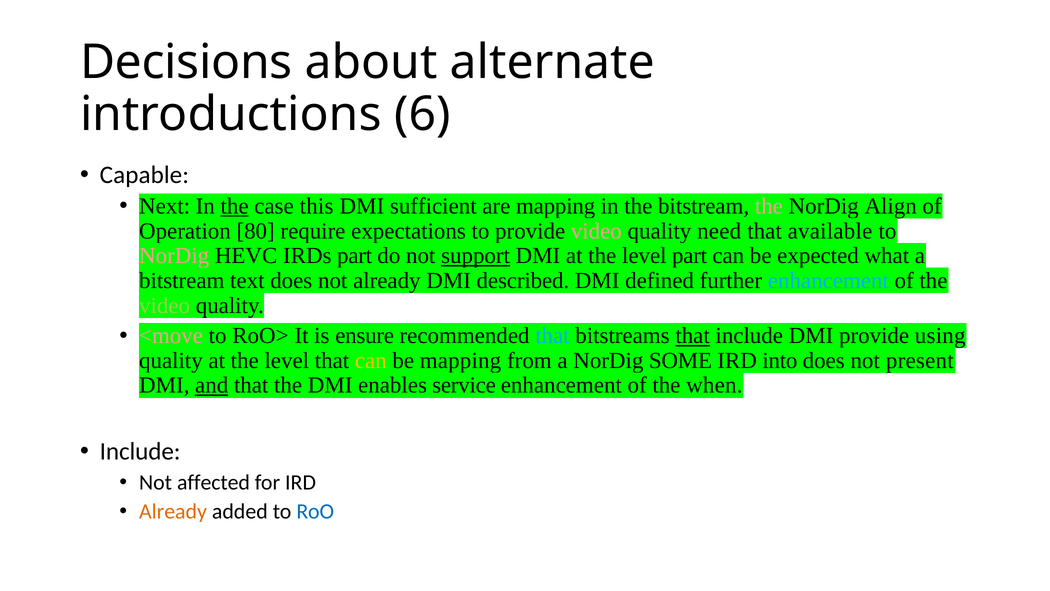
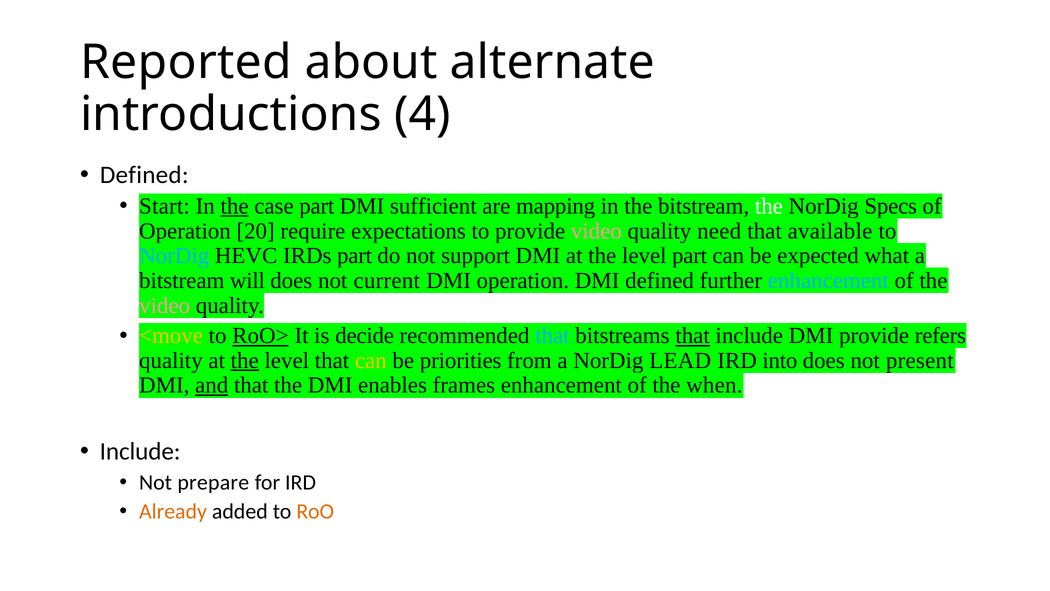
Decisions: Decisions -> Reported (186, 62)
6: 6 -> 4 (422, 114)
Capable: Capable -> Defined (144, 175)
Next: Next -> Start (164, 206)
case this: this -> part (317, 206)
the colour: pink -> white (769, 206)
Align: Align -> Specs (891, 206)
80: 80 -> 20 (256, 231)
NorDig colour: pink -> light blue (174, 256)
support underline: present -> none (476, 256)
text: text -> will (247, 280)
not already: already -> current (387, 280)
DMI described: described -> operation (523, 280)
video colour: light green -> pink (165, 305)
<move colour: pink -> yellow (171, 336)
RoO> underline: none -> present (260, 336)
ensure: ensure -> decide (365, 336)
using: using -> refers (940, 336)
the underline: none -> present (245, 360)
be mapping: mapping -> priorities (461, 360)
SOME: SOME -> LEAD (680, 360)
service: service -> frames (464, 385)
affected: affected -> prepare (213, 482)
RoO colour: blue -> orange (315, 511)
